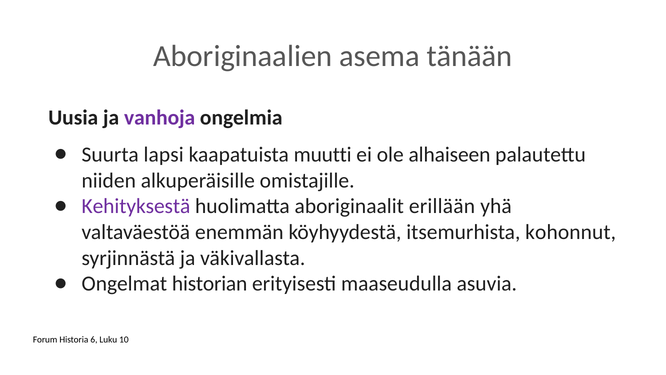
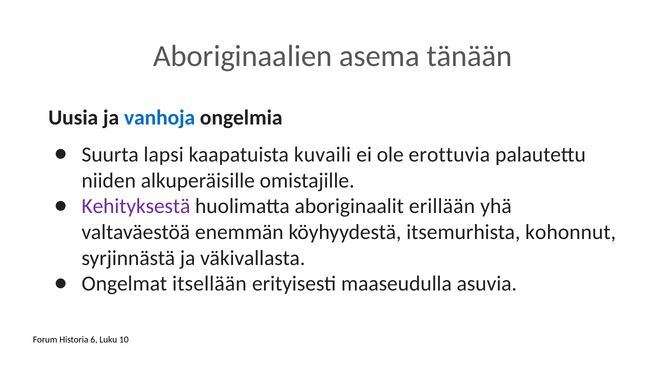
vanhoja colour: purple -> blue (160, 118)
muutti: muutti -> kuvaili (322, 154)
alhaiseen: alhaiseen -> erottuvia (449, 154)
historian: historian -> itsellään (209, 283)
